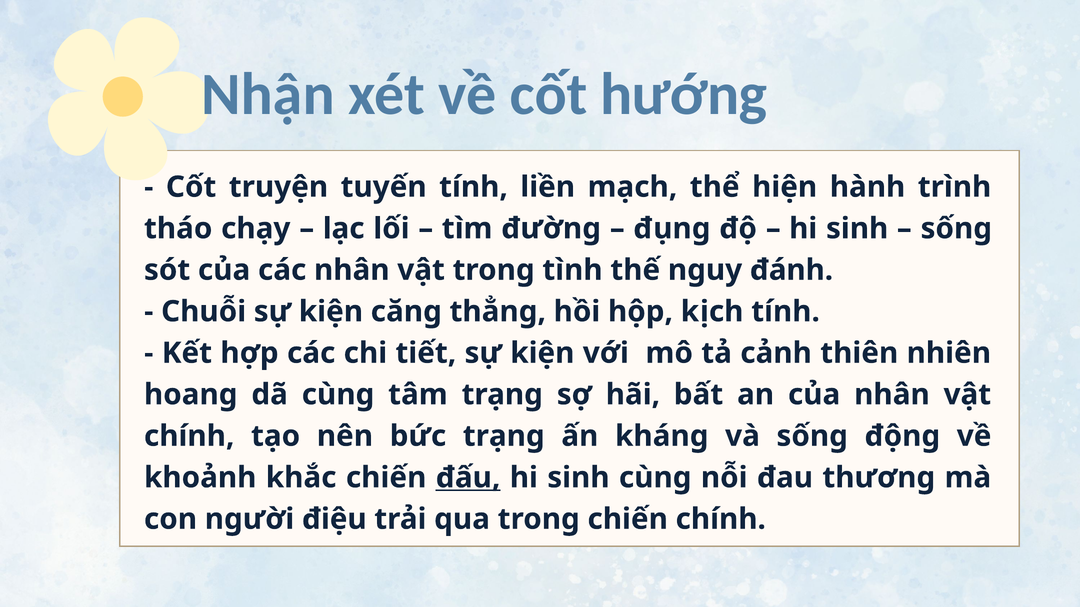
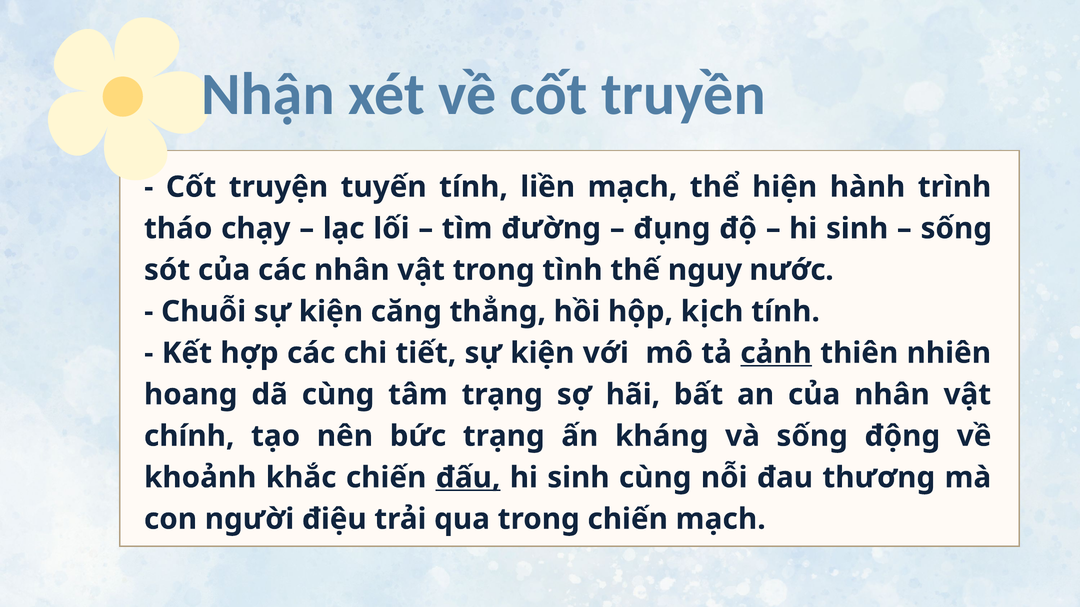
hướng: hướng -> truyền (683, 95)
đánh: đánh -> nước (792, 270)
cảnh underline: none -> present (776, 353)
chiến chính: chính -> mạch (721, 519)
